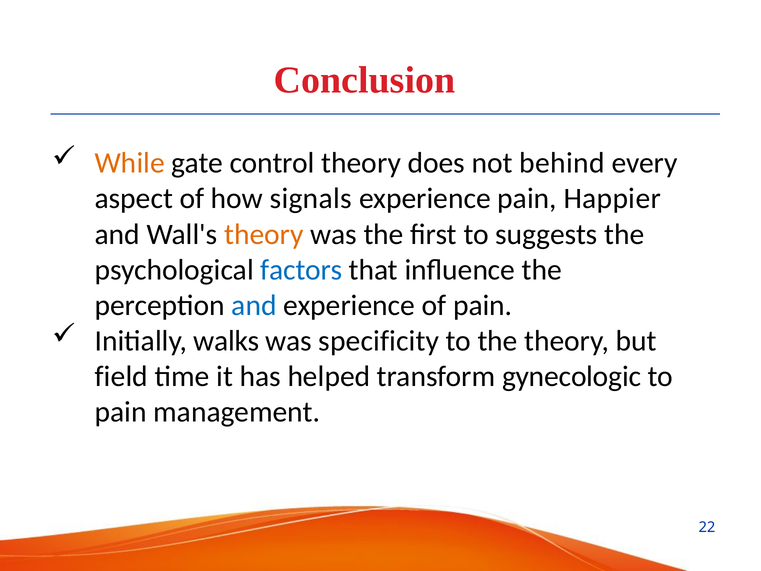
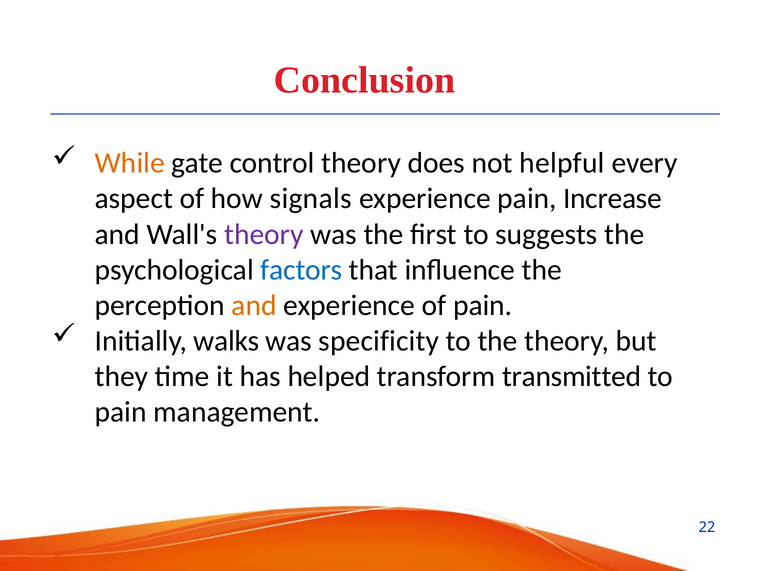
behind: behind -> helpful (562, 163)
Happier: Happier -> Increase (612, 199)
theory colour: orange -> purple (264, 234)
and colour: blue -> orange (254, 305)
field: field -> they (121, 376)
gynecologic: gynecologic -> transmitted (572, 376)
